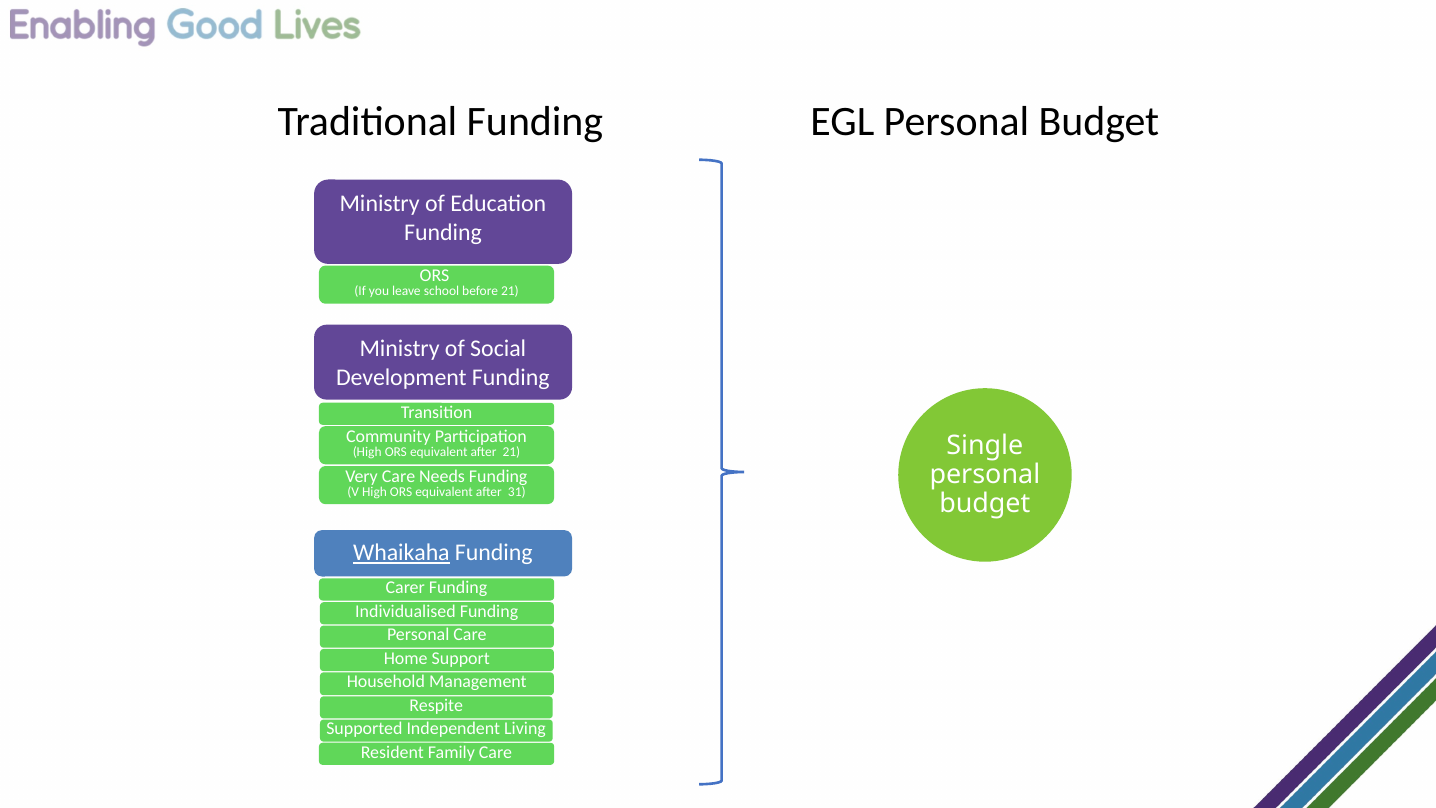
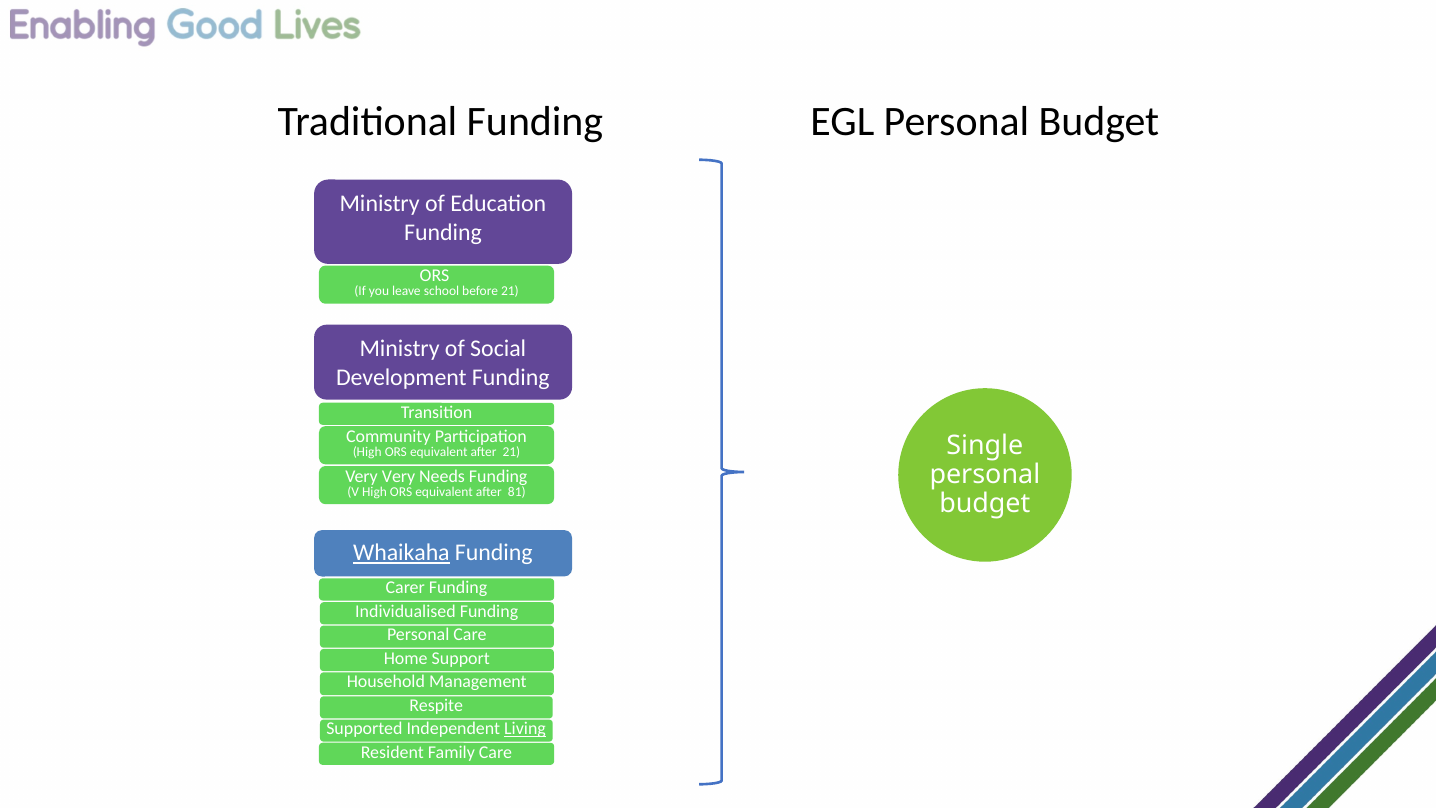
Very Care: Care -> Very (399, 476)
31: 31 -> 81 (517, 492)
Living underline: none -> present (525, 729)
